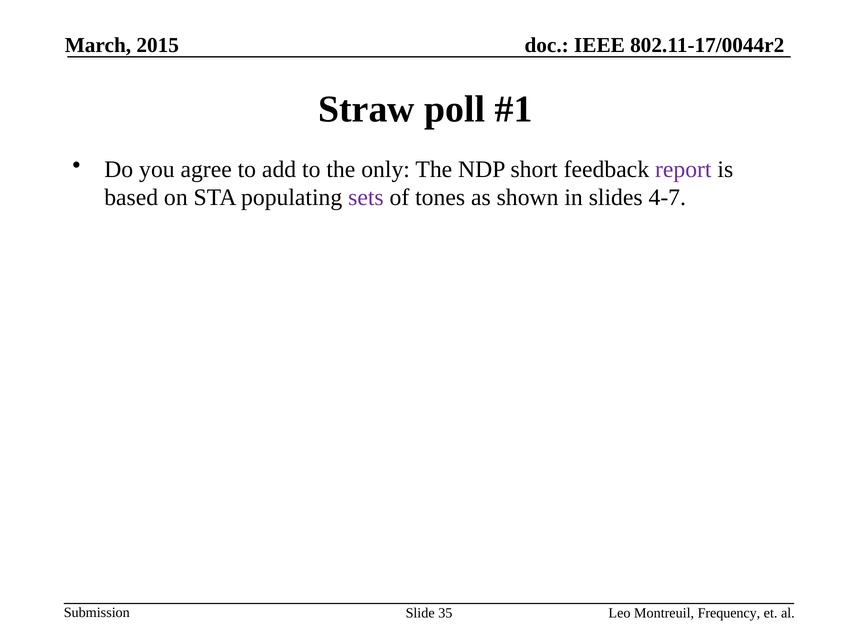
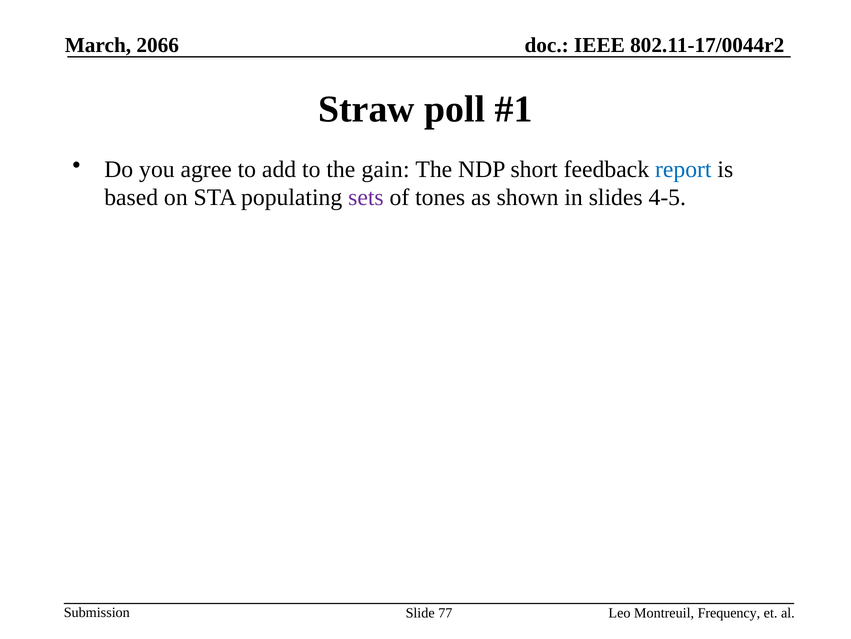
2015: 2015 -> 2066 (158, 45)
only: only -> gain (385, 169)
report colour: purple -> blue (683, 169)
4-7: 4-7 -> 4-5 (667, 197)
35: 35 -> 77 (445, 612)
